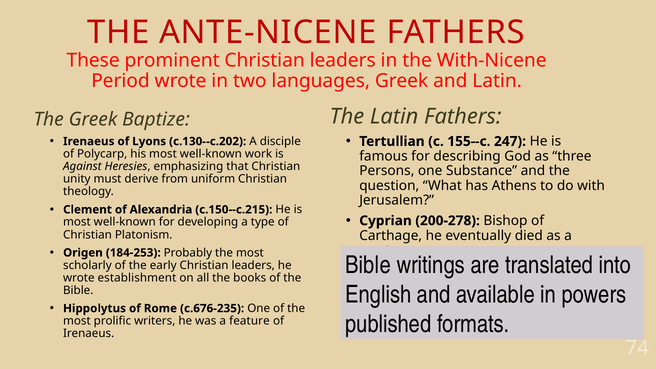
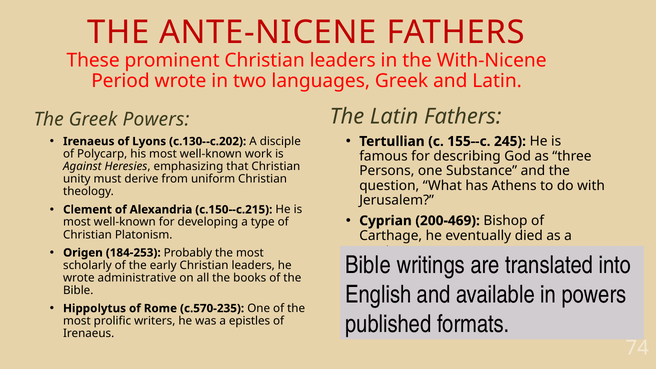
Greek Baptize: Baptize -> Powers (156, 119)
247: 247 -> 245 (510, 141)
200-278: 200-278 -> 200-469 (448, 221)
establishment: establishment -> administrative (137, 278)
c.676-235: c.676-235 -> c.570-235 (212, 308)
feature: feature -> epistles (250, 321)
